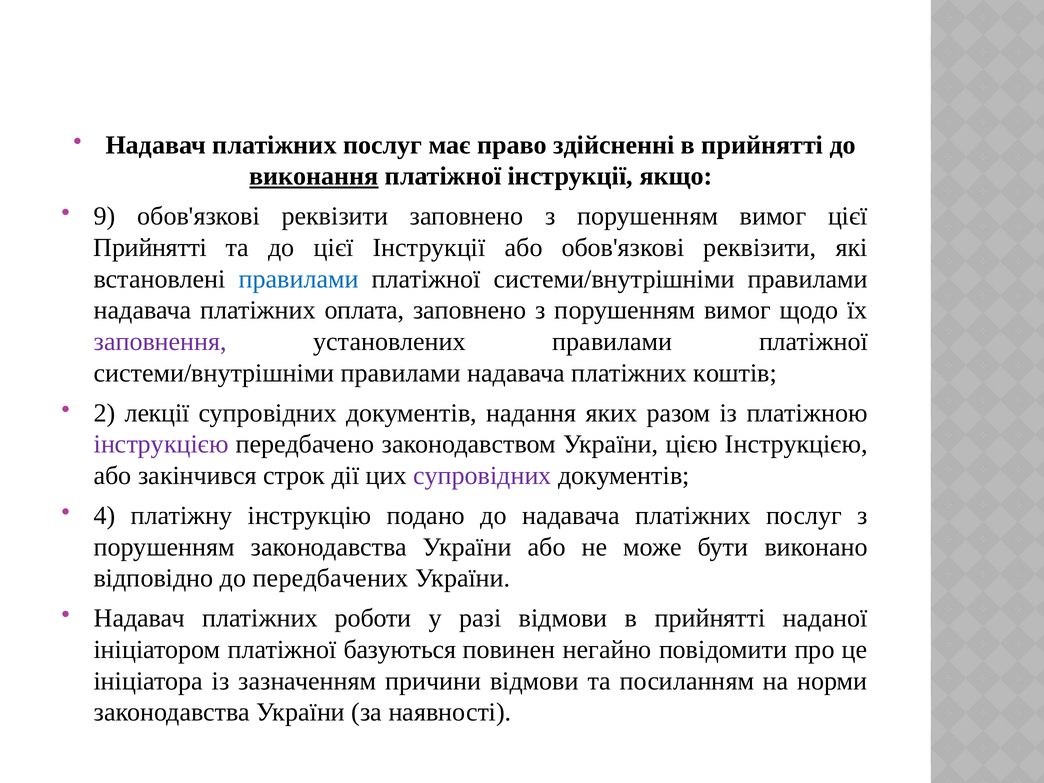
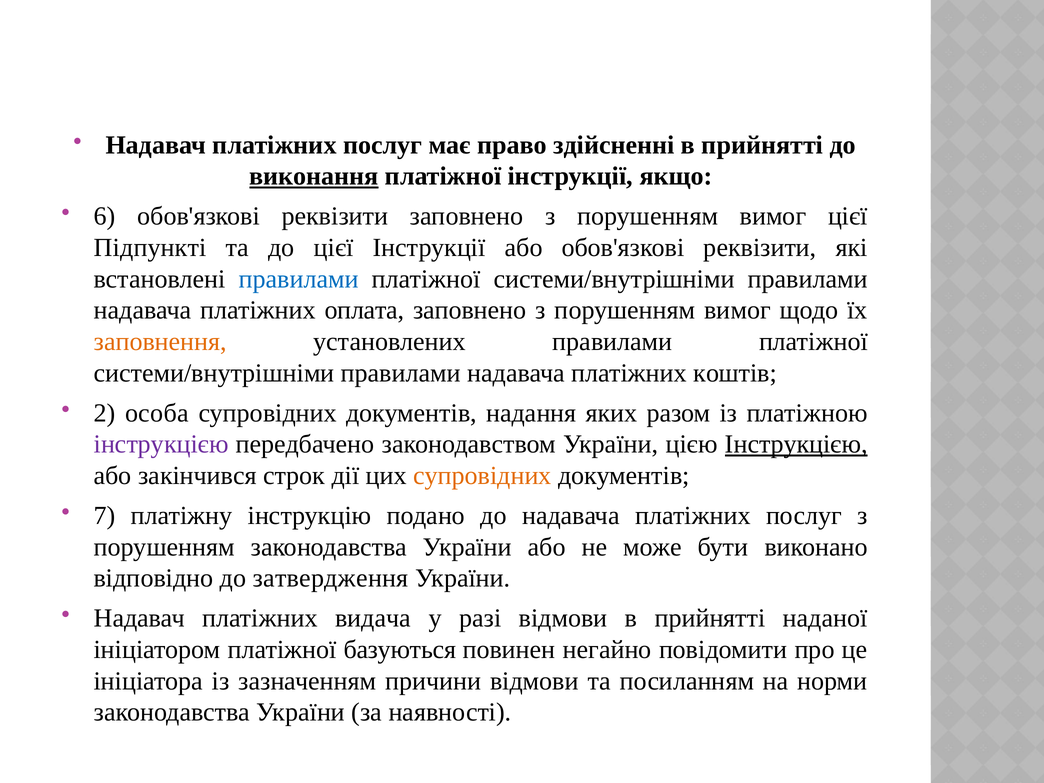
9: 9 -> 6 (105, 216)
Прийнятті: Прийнятті -> Підпункті (150, 248)
заповнення colour: purple -> orange (160, 342)
лекції: лекції -> особа (157, 413)
Інструкцією underline: none -> present (796, 444)
супровідних colour: purple -> orange (482, 476)
4: 4 -> 7 (105, 516)
передбачених: передбачених -> затвердження (331, 578)
роботи: роботи -> видача (373, 618)
